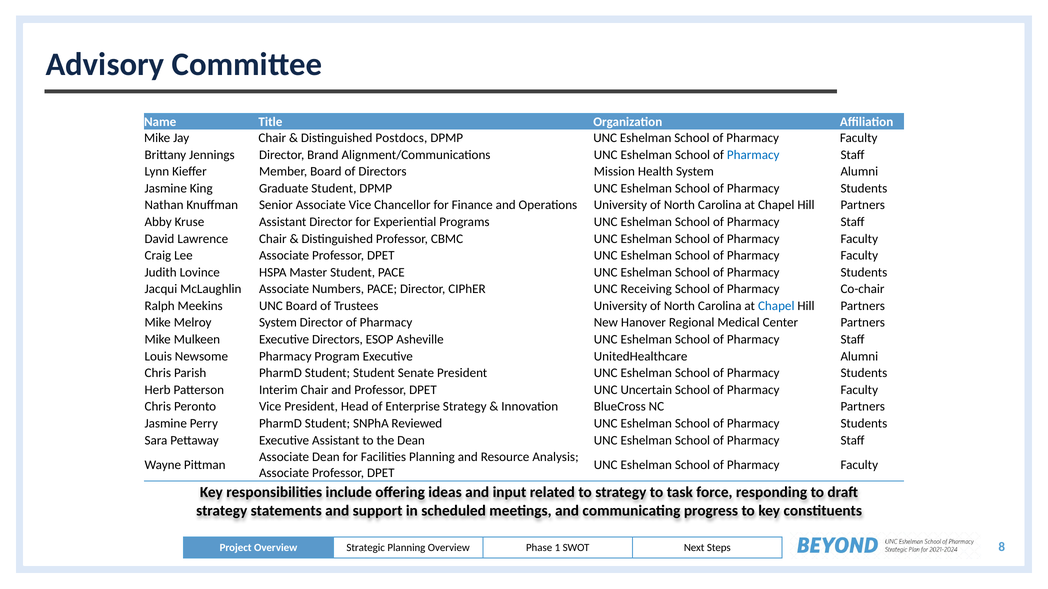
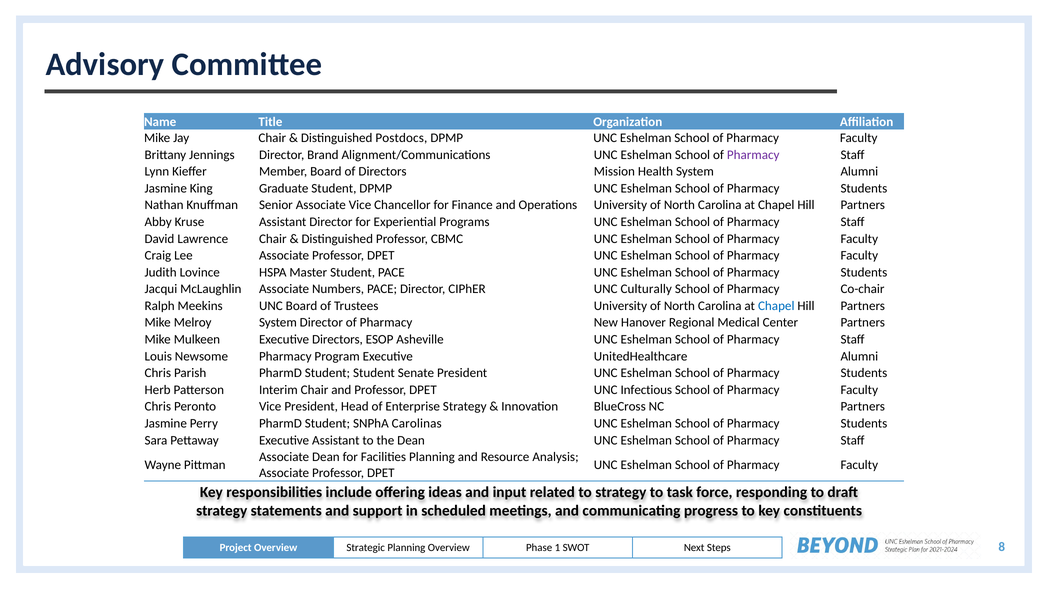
Pharmacy colour: blue -> purple (753, 155)
Receiving: Receiving -> Culturally (646, 289)
Uncertain: Uncertain -> Infectious (646, 390)
Reviewed: Reviewed -> Carolinas (417, 424)
